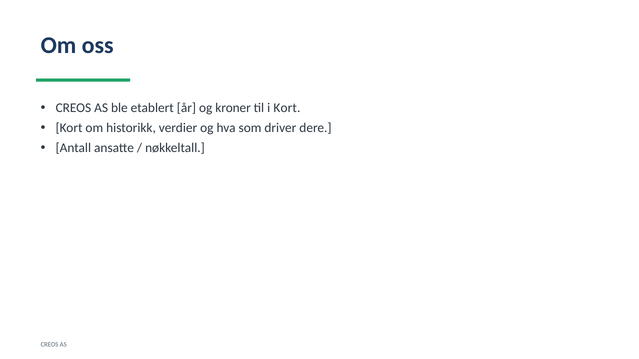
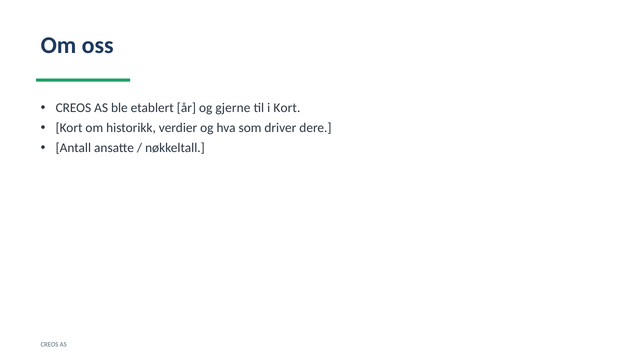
kroner: kroner -> gjerne (233, 108)
